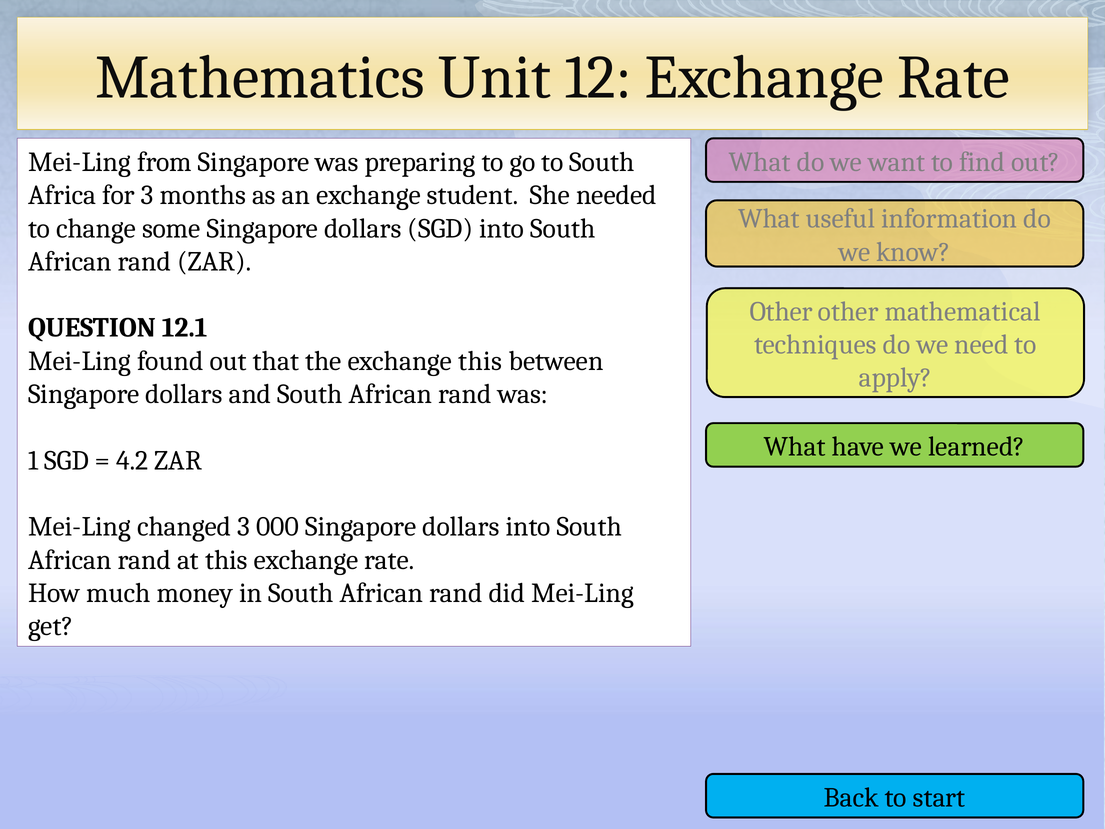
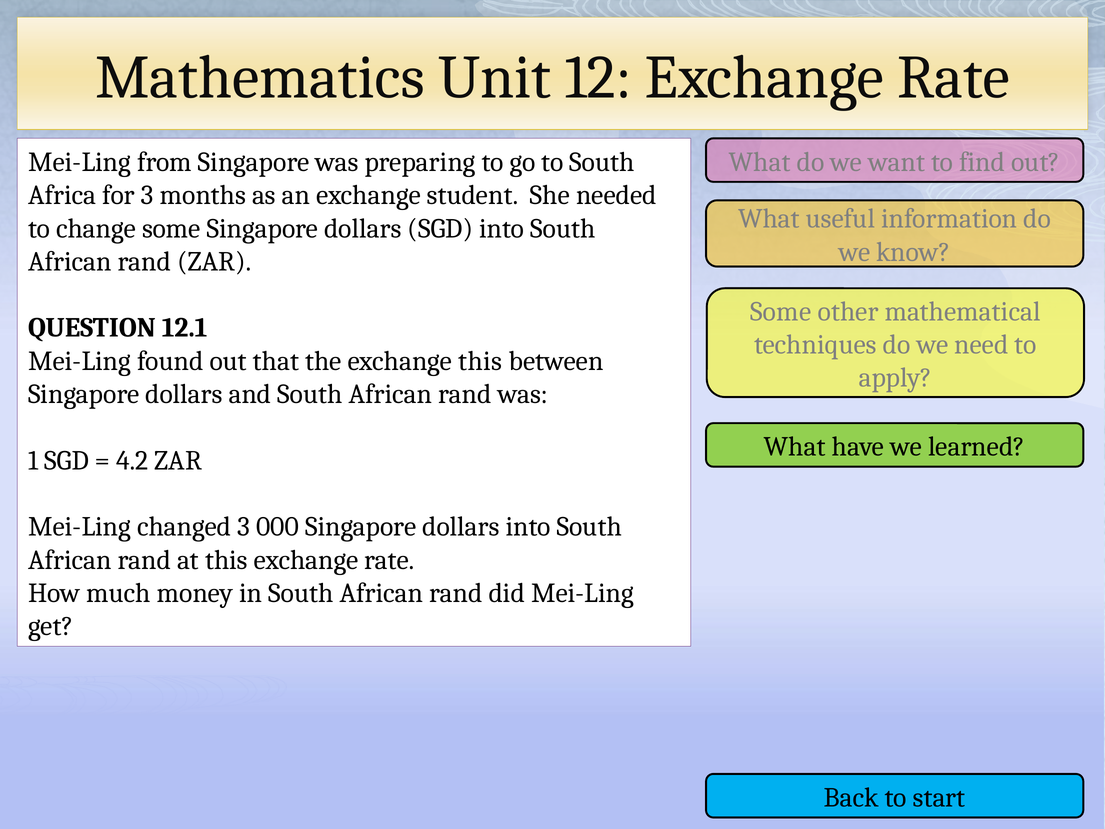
Other: Other -> Some (781, 311)
